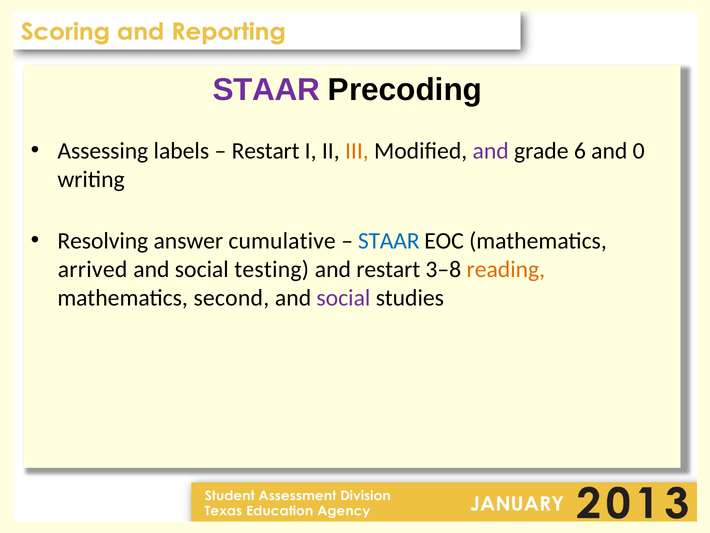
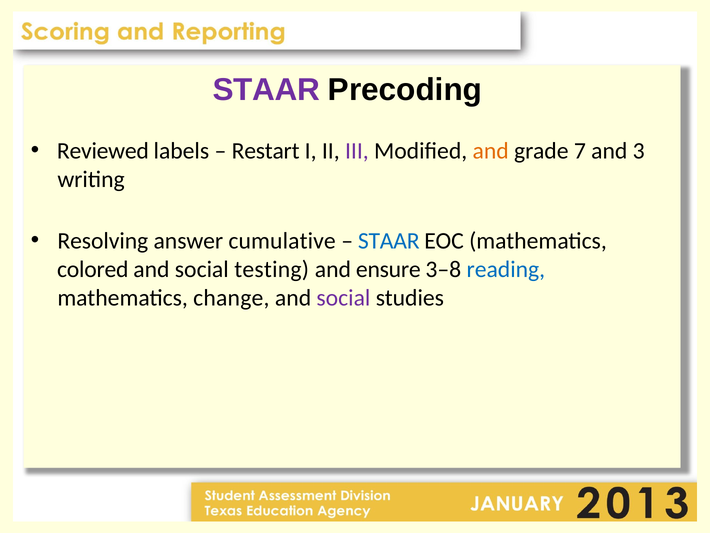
Assessing: Assessing -> Reviewed (103, 151)
III colour: orange -> purple (357, 151)
and colour: purple -> orange (491, 151)
6: 6 -> 7 (580, 151)
0: 0 -> 3 (639, 151)
arrived: arrived -> colored (93, 269)
and restart: restart -> ensure (388, 269)
reading colour: orange -> blue (506, 269)
second: second -> change (231, 298)
